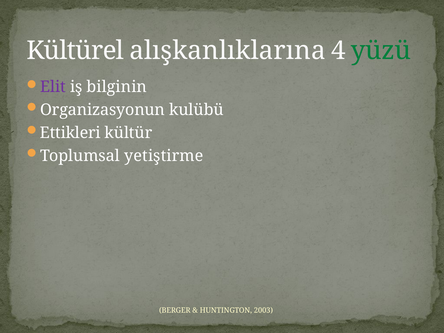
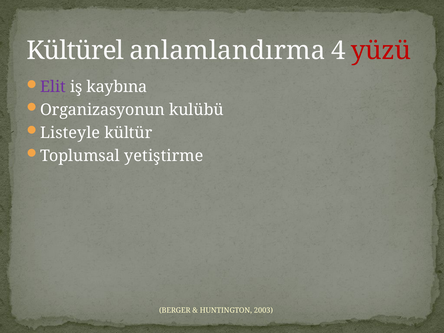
alışkanlıklarına: alışkanlıklarına -> anlamlandırma (227, 51)
yüzü colour: green -> red (381, 51)
bilginin: bilginin -> kaybına (117, 87)
Ettikleri: Ettikleri -> Listeyle (70, 133)
